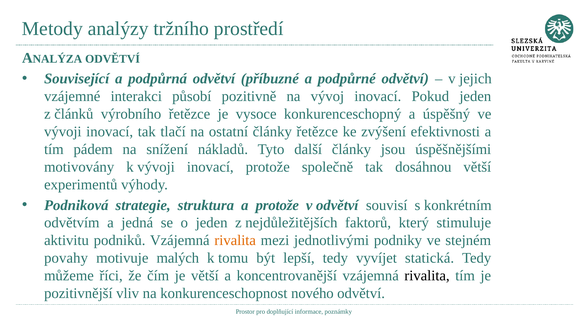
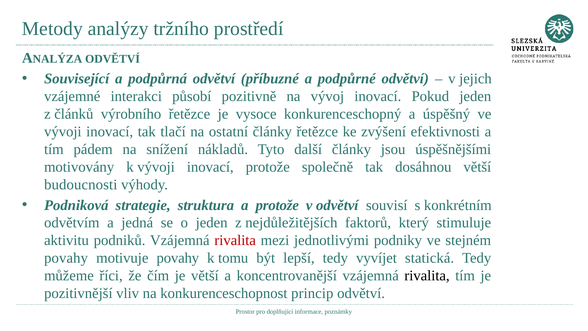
experimentů: experimentů -> budoucnosti (81, 184)
rivalita colour: orange -> red (235, 240)
motivuje malých: malých -> povahy (178, 258)
nového: nového -> princip (312, 293)
